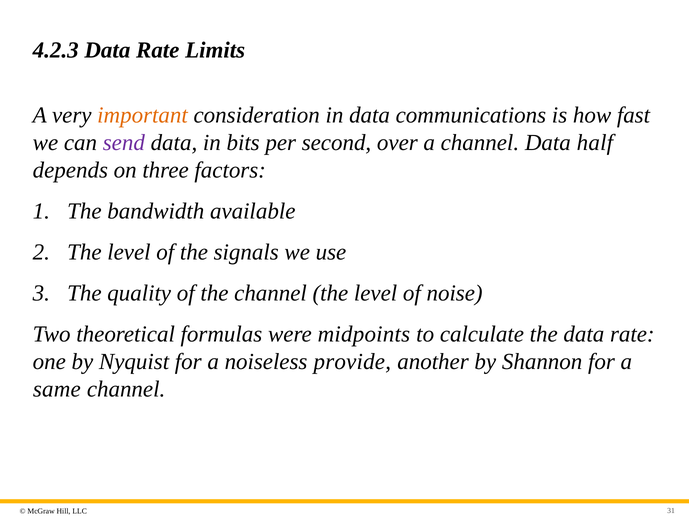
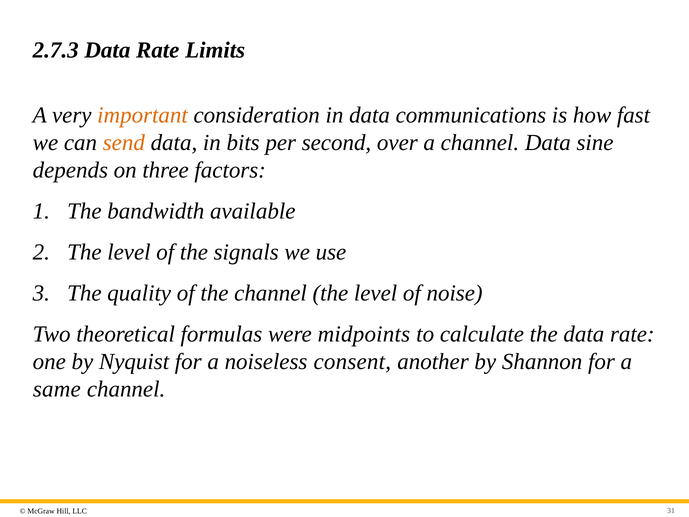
4.2.3: 4.2.3 -> 2.7.3 (56, 50)
send colour: purple -> orange (124, 143)
half: half -> sine (595, 143)
provide: provide -> consent (352, 362)
